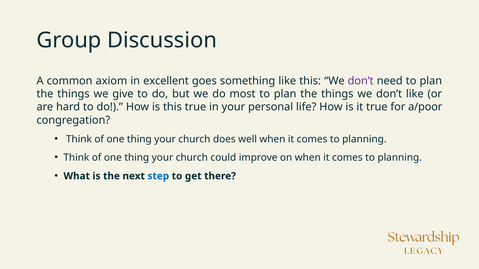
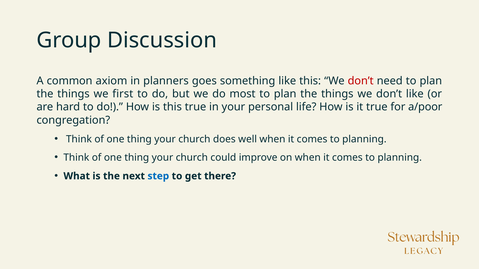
excellent: excellent -> planners (166, 81)
don’t colour: purple -> red (361, 81)
give: give -> first (123, 94)
